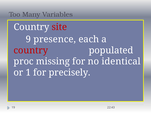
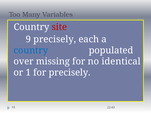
9 presence: presence -> precisely (55, 39)
country colour: red -> blue (31, 51)
proc: proc -> over (24, 62)
